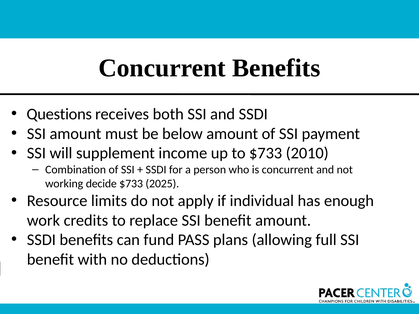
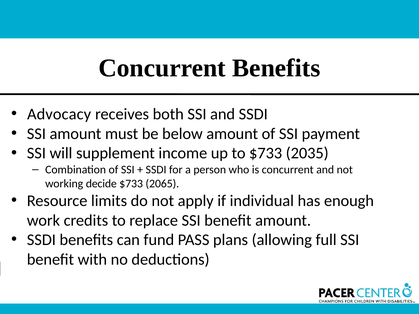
Questions: Questions -> Advocacy (59, 114)
2010: 2010 -> 2035 (307, 153)
2025: 2025 -> 2065 (162, 184)
